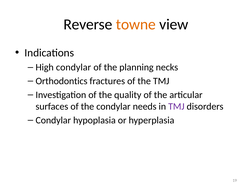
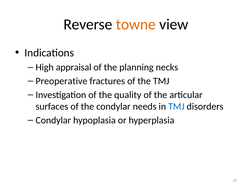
High condylar: condylar -> appraisal (74, 67)
Orthodontics: Orthodontics -> Preoperative (61, 81)
TMJ colour: purple -> blue (176, 107)
